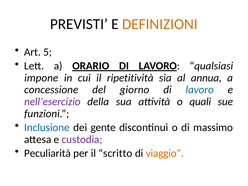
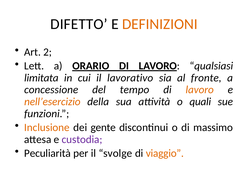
PREVISTI: PREVISTI -> DIFETTO (79, 24)
5: 5 -> 2 (48, 52)
impone: impone -> limitata (41, 78)
ripetitività: ripetitività -> lavorativo (130, 78)
annua: annua -> fronte (206, 78)
giorno: giorno -> tempo (135, 90)
lavoro colour: blue -> orange (200, 90)
nell’esercizio colour: purple -> orange (52, 102)
Inclusione colour: blue -> orange (47, 127)
scritto: scritto -> svolge (115, 153)
